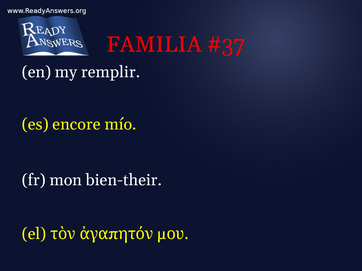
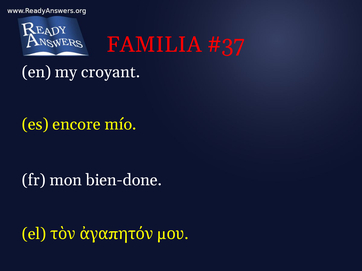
remplir: remplir -> croyant (111, 72)
bien-their: bien-their -> bien-done (124, 180)
